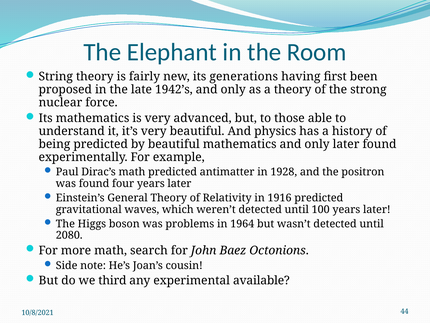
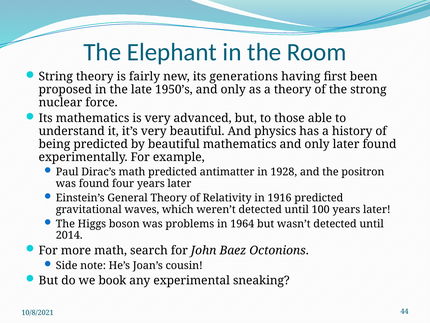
1942’s: 1942’s -> 1950’s (174, 89)
2080: 2080 -> 2014 (69, 235)
third: third -> book (112, 280)
available: available -> sneaking (261, 280)
